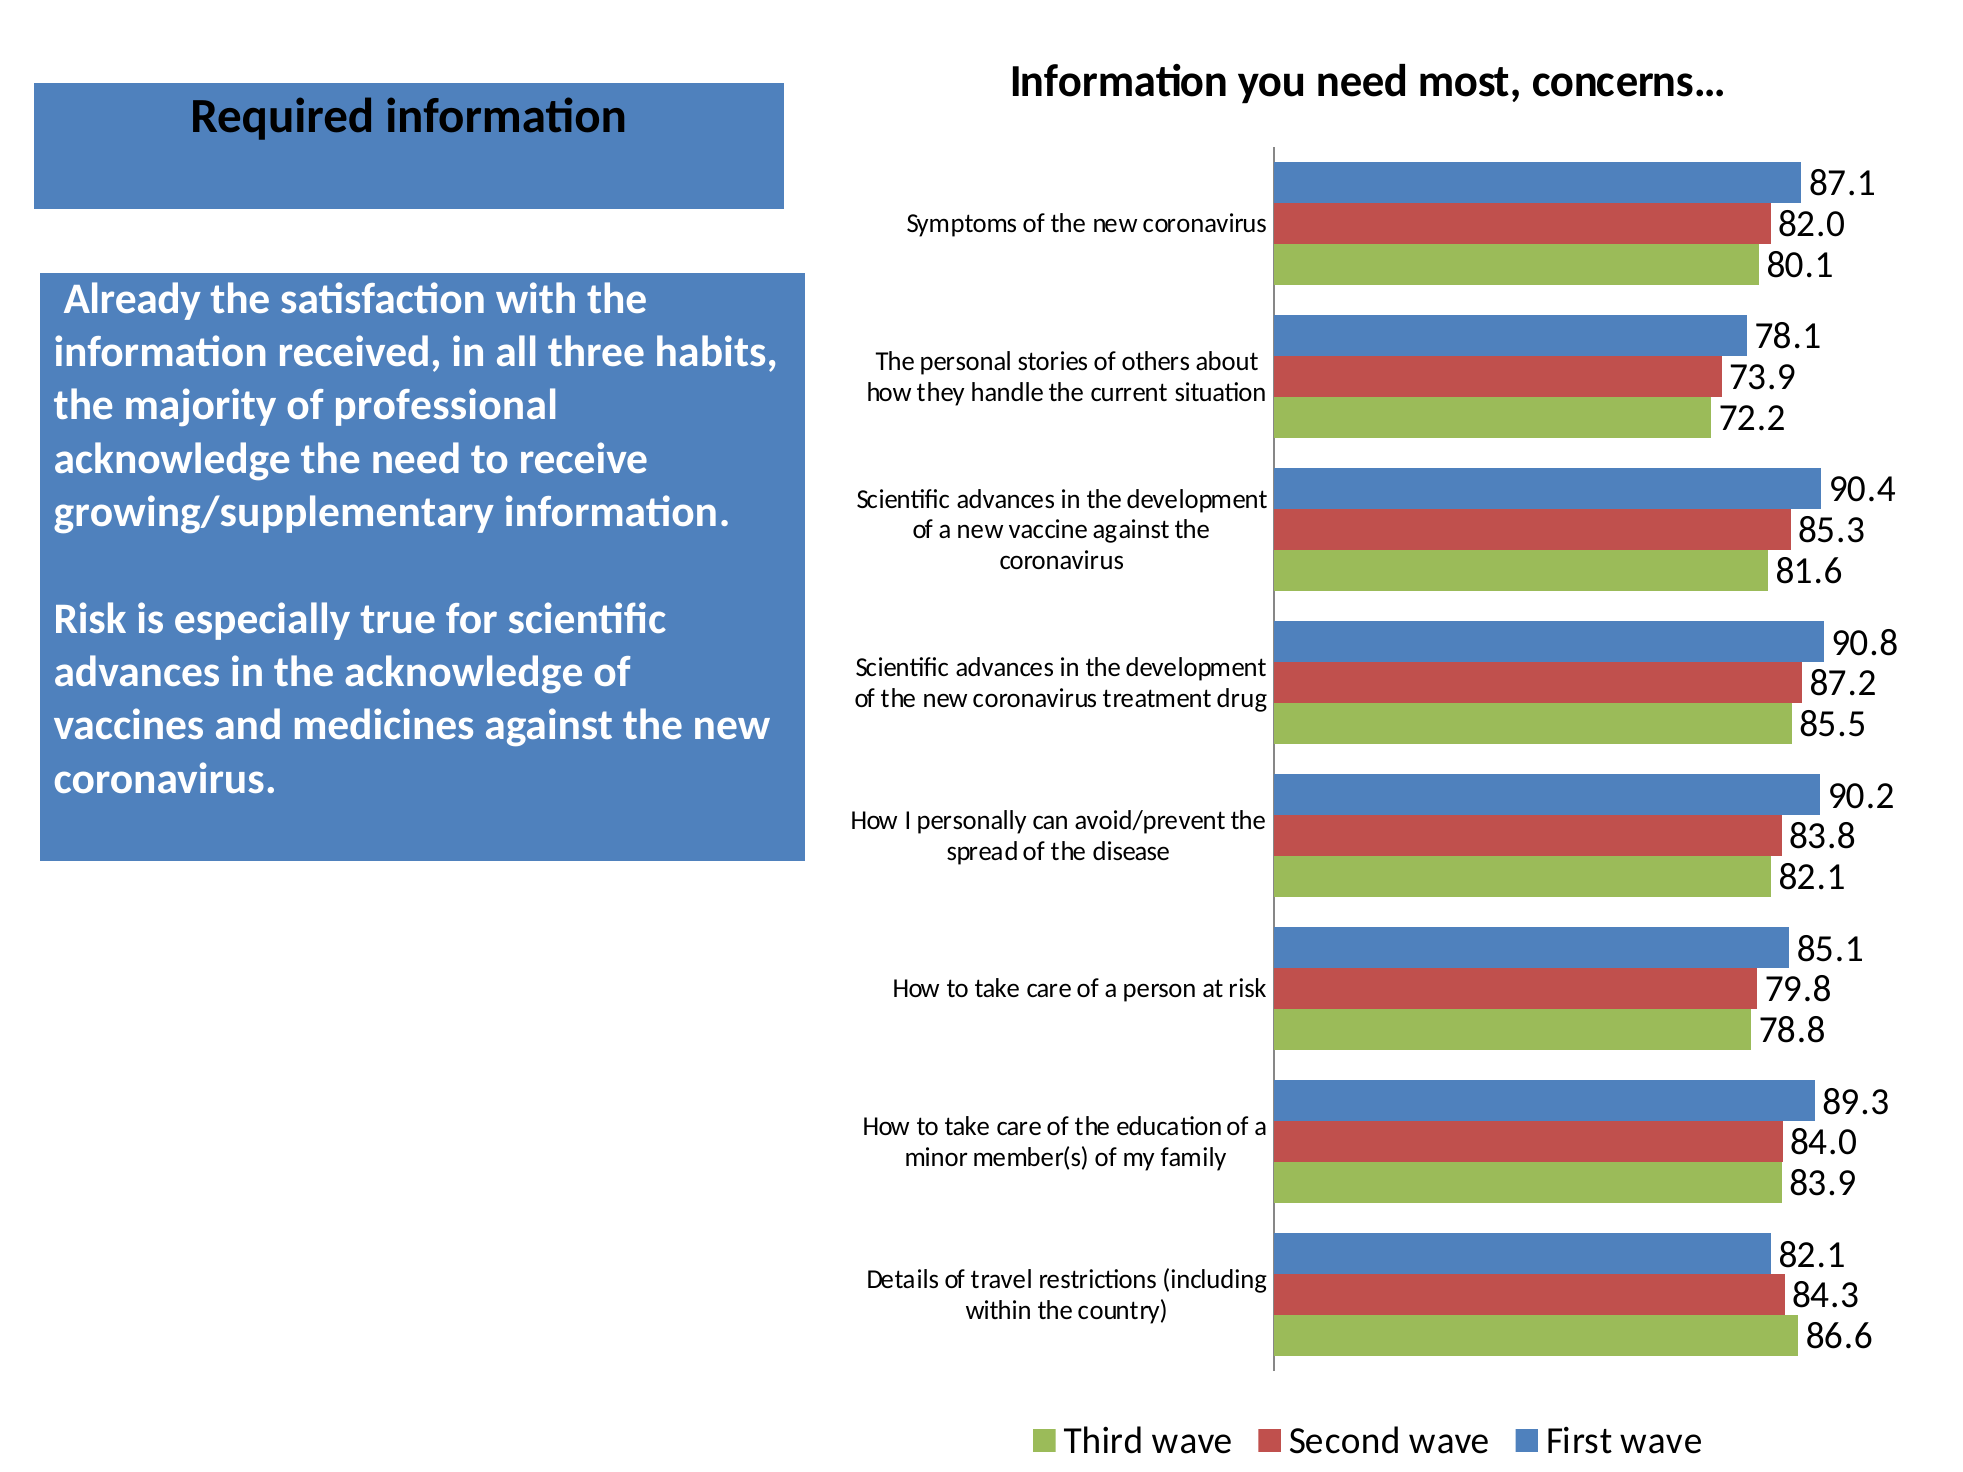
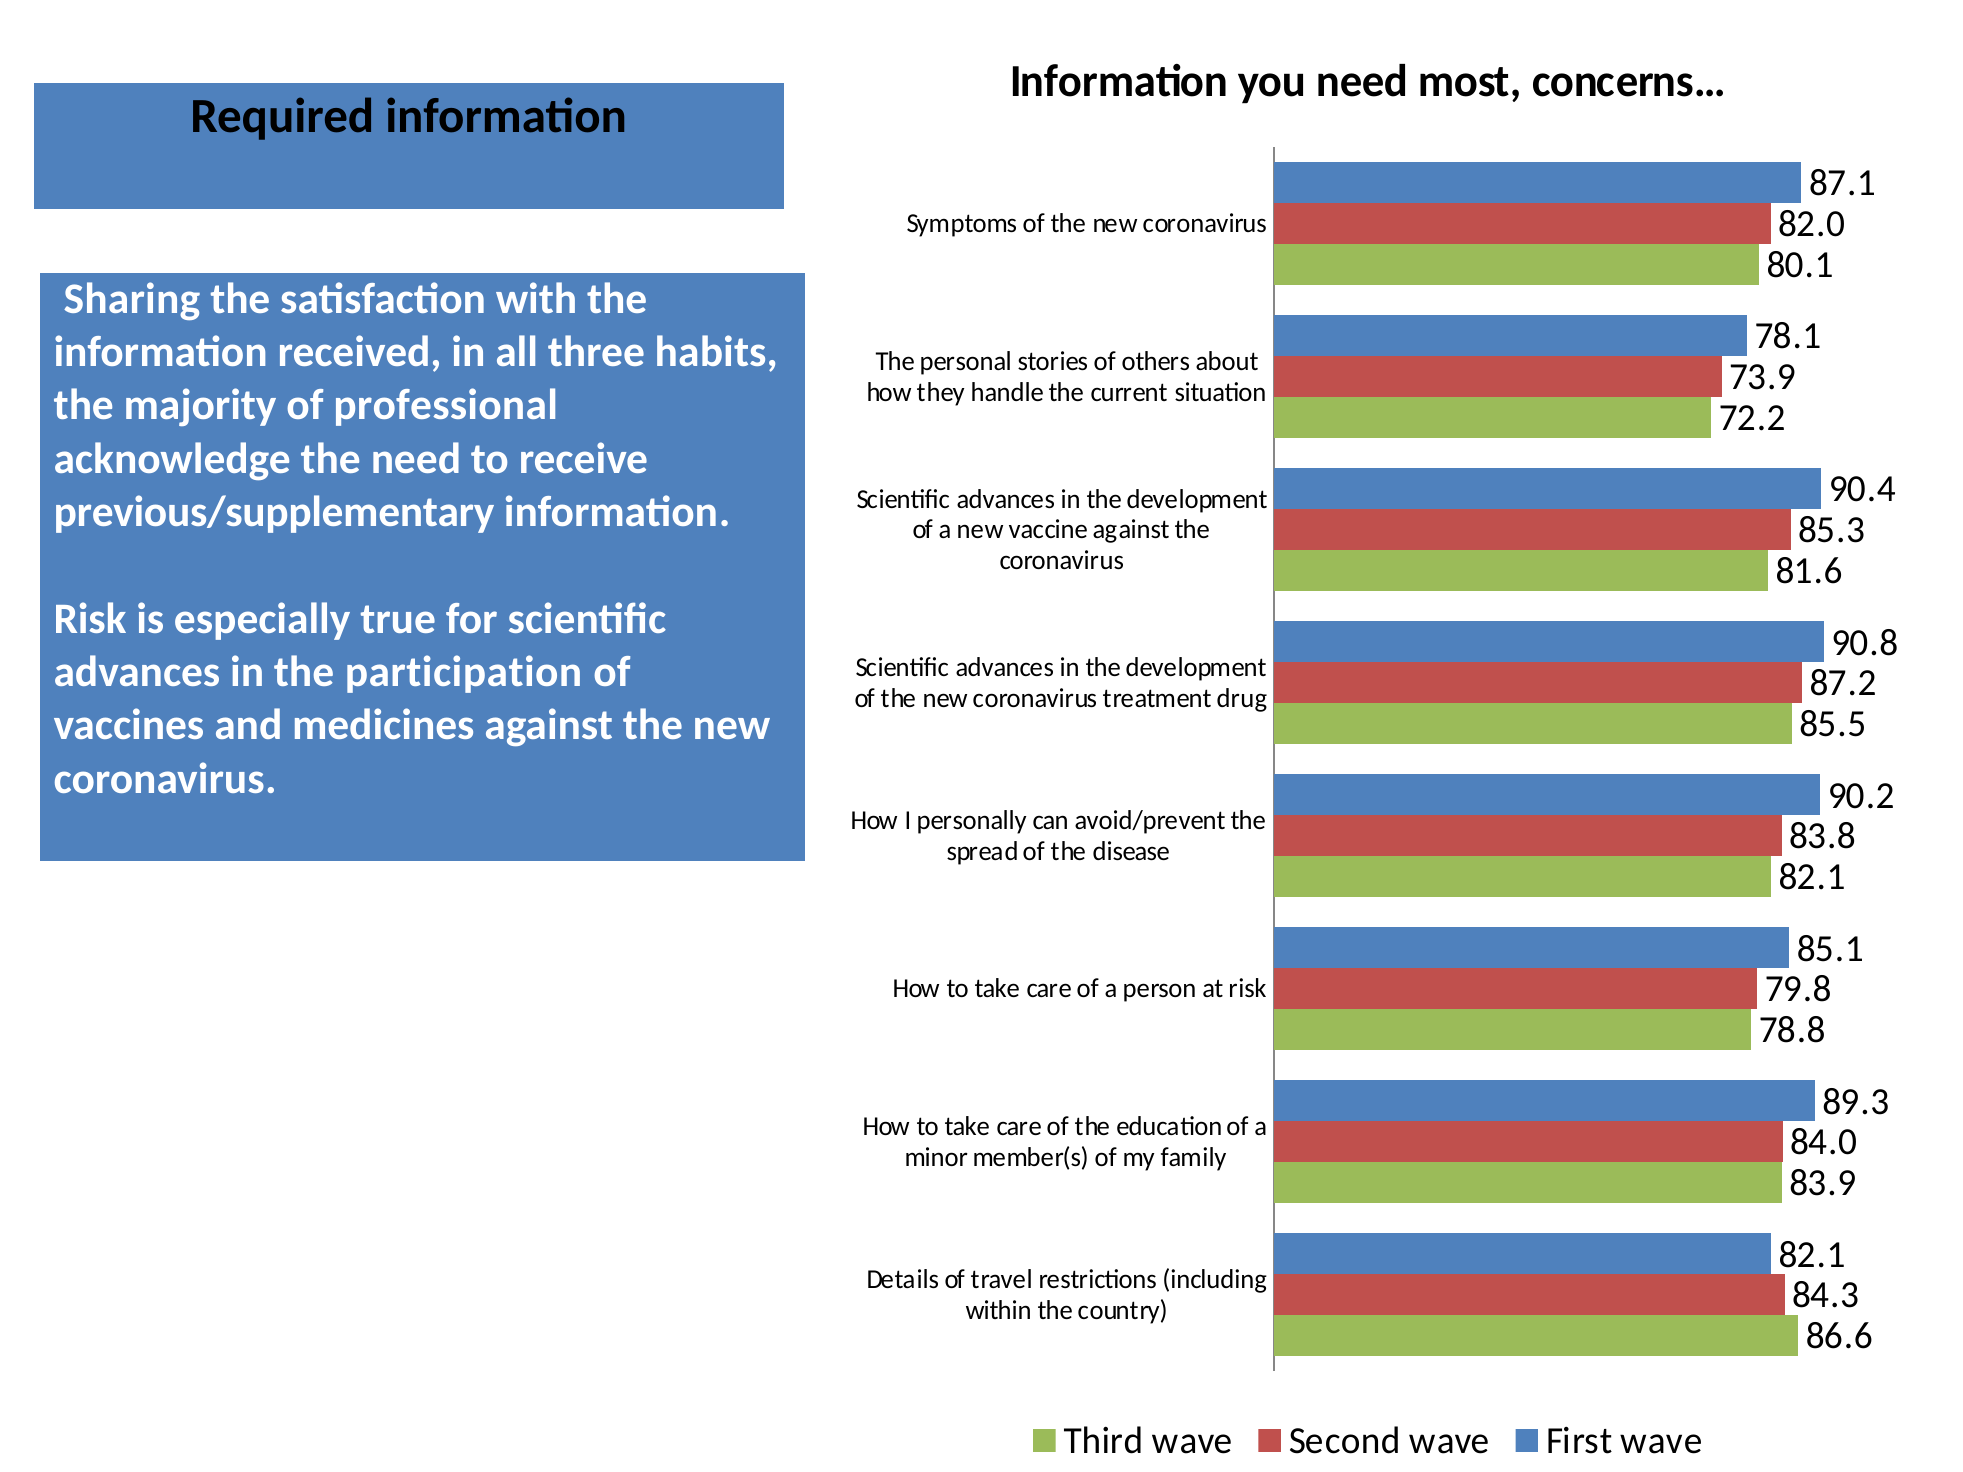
Already: Already -> Sharing (132, 299)
growing/supplementary: growing/supplementary -> previous/supplementary (274, 512)
the acknowledge: acknowledge -> participation (464, 672)
